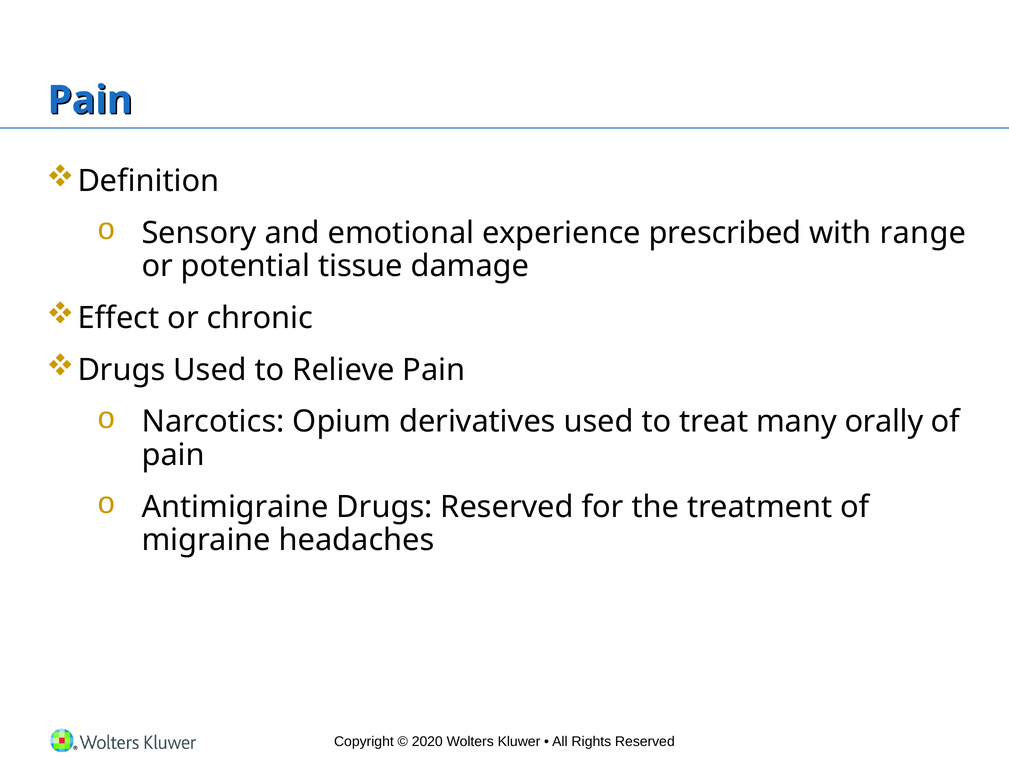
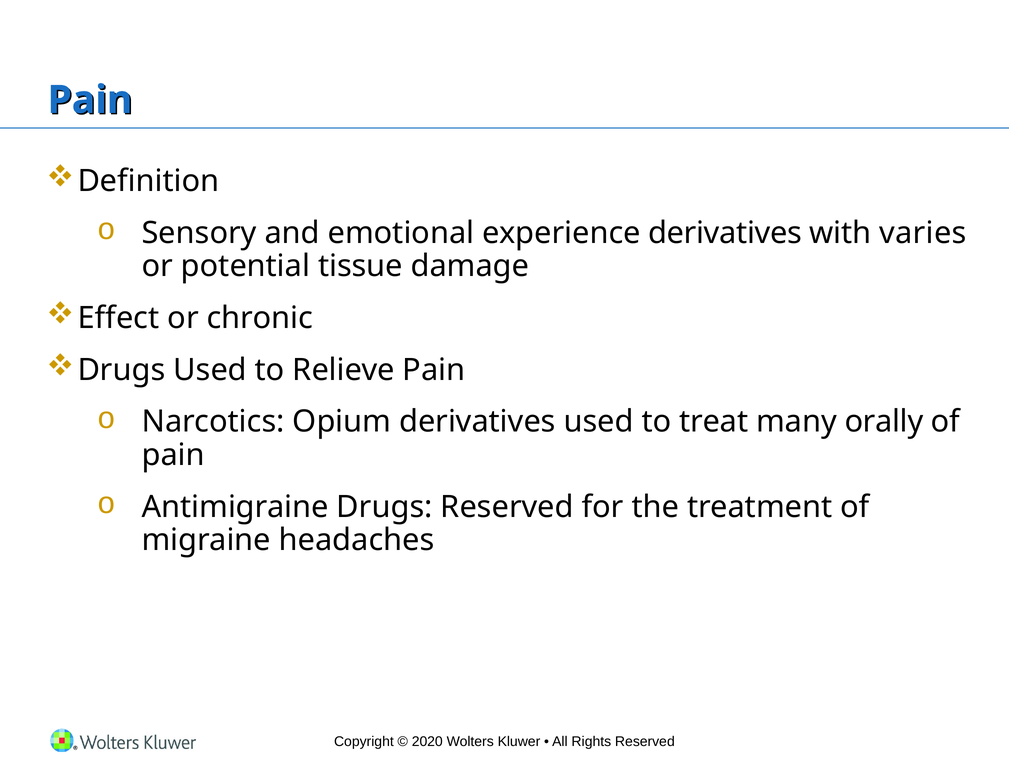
experience prescribed: prescribed -> derivatives (725, 233)
range: range -> varies (923, 233)
